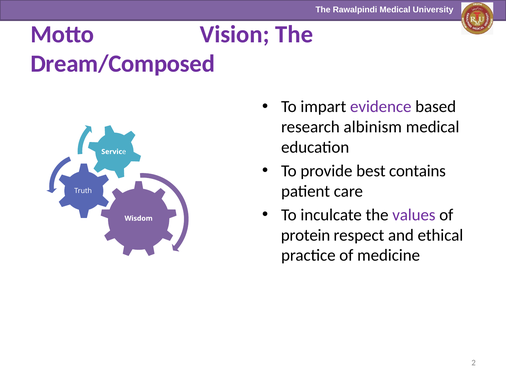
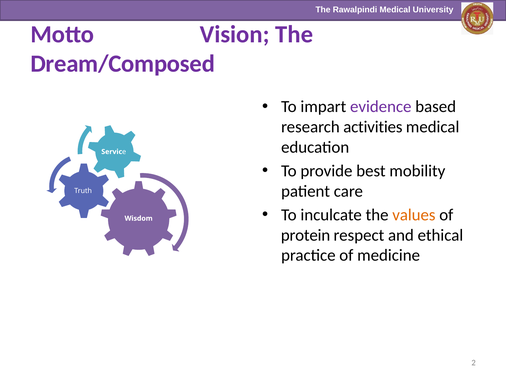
albinism: albinism -> activities (373, 127)
contains: contains -> mobility (417, 171)
values colour: purple -> orange (414, 215)
